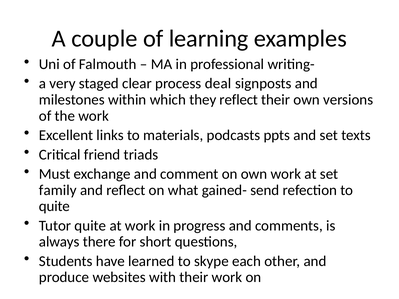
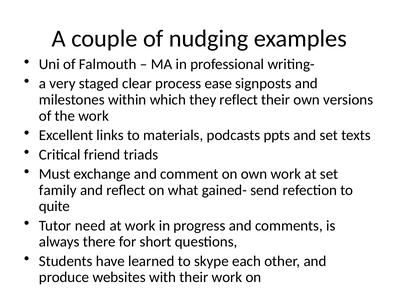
learning: learning -> nudging (209, 39)
deal: deal -> ease (218, 84)
Tutor quite: quite -> need (90, 226)
